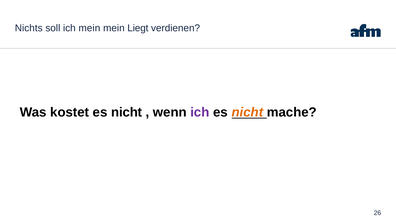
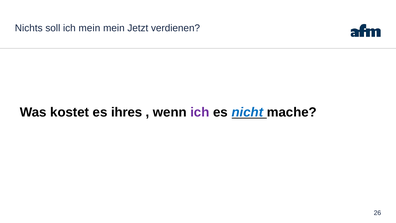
Liegt: Liegt -> Jetzt (138, 28)
kostet es nicht: nicht -> ihres (127, 112)
nicht colour: orange -> blue (247, 112)
